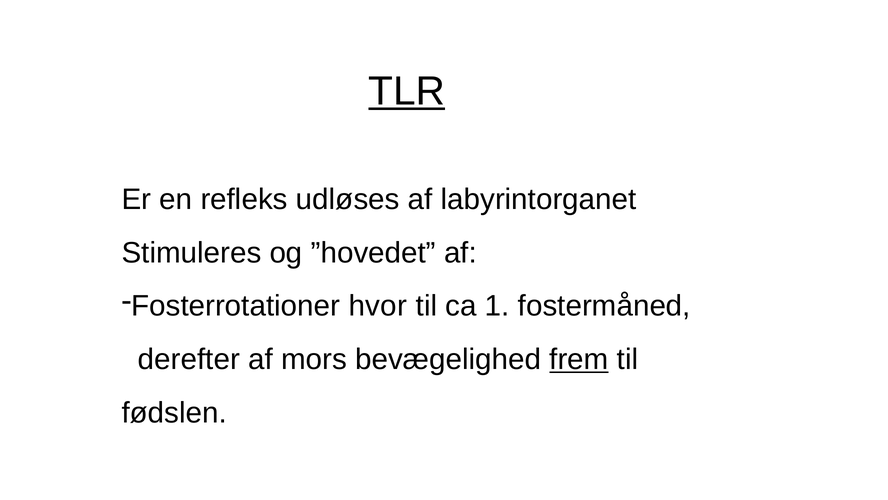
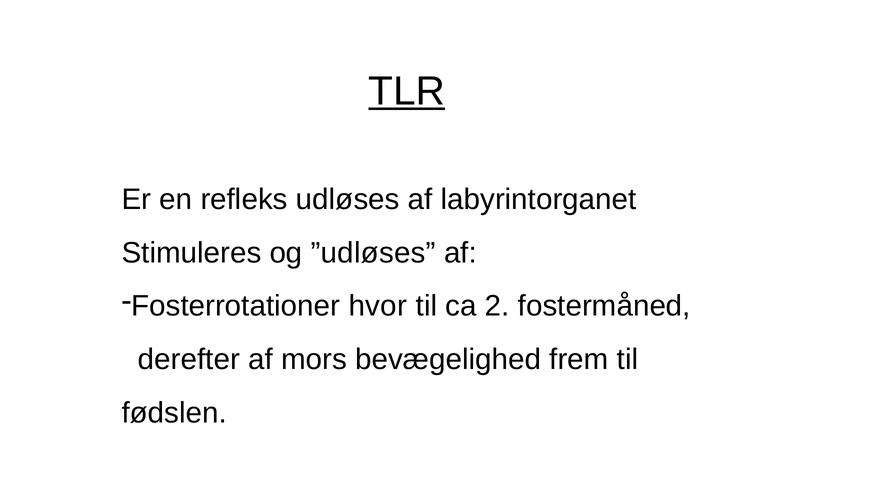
”hovedet: ”hovedet -> ”udløses (373, 252)
1: 1 -> 2 (497, 306)
frem underline: present -> none (579, 359)
